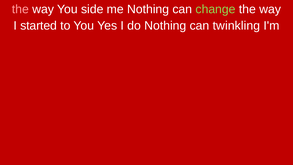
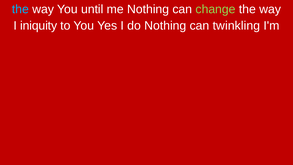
the colour: pink -> light blue (20, 9)
side: side -> until (92, 9)
started: started -> iniquity (39, 26)
